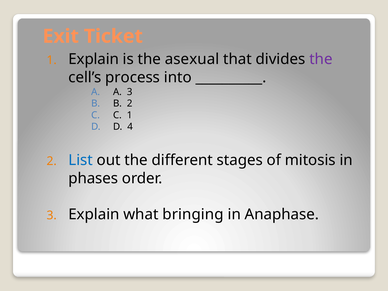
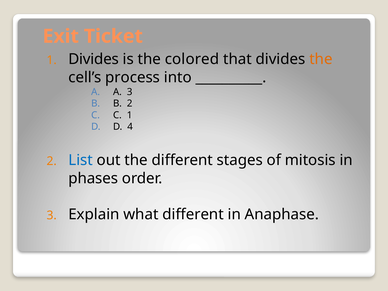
1 Explain: Explain -> Divides (94, 59)
asexual: asexual -> colored (192, 59)
the colour: purple -> orange (321, 59)
what bringing: bringing -> different (193, 215)
